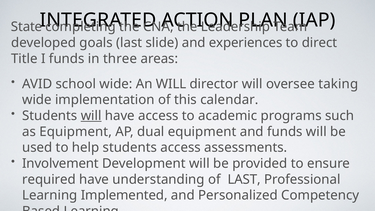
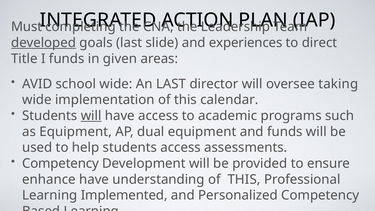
State: State -> Must (27, 27)
developed underline: none -> present (44, 43)
three: three -> given (120, 59)
An WILL: WILL -> LAST (171, 84)
Involvement: Involvement -> Competency (60, 163)
required: required -> enhance (49, 179)
understanding of LAST: LAST -> THIS (244, 179)
